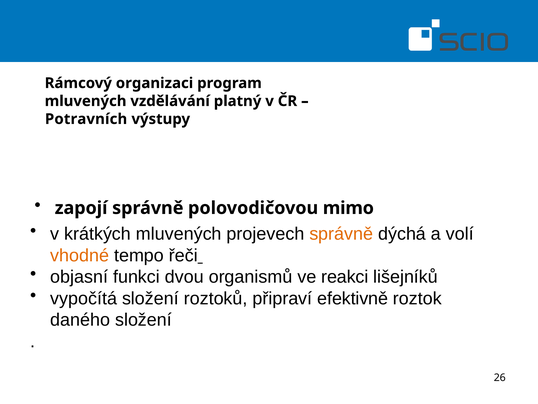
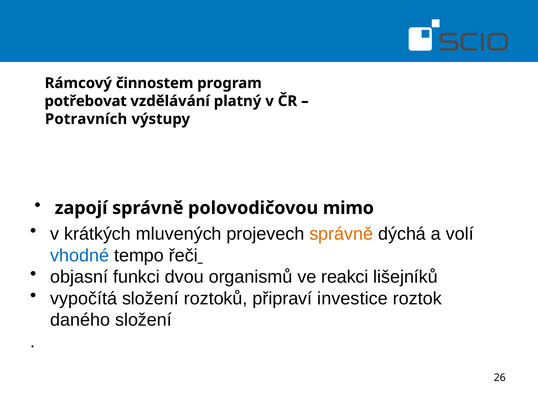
organizaci: organizaci -> činnostem (155, 83)
mluvených: mluvených -> potřebovat (86, 101)
vhodné colour: orange -> blue (80, 255)
efektivně: efektivně -> investice (353, 298)
